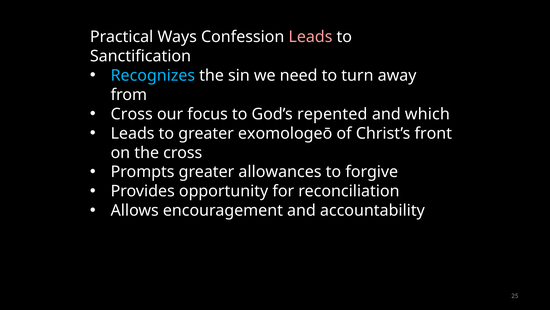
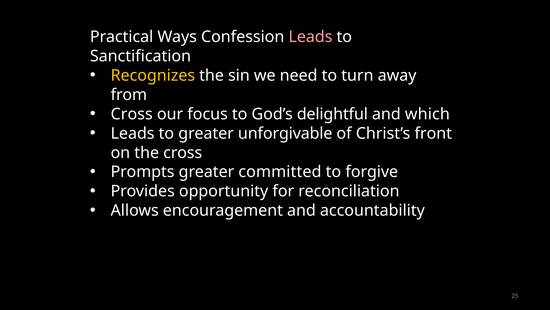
Recognizes colour: light blue -> yellow (153, 75)
repented: repented -> delightful (332, 114)
exomologeō: exomologeō -> unforgivable (285, 133)
allowances: allowances -> committed (280, 172)
